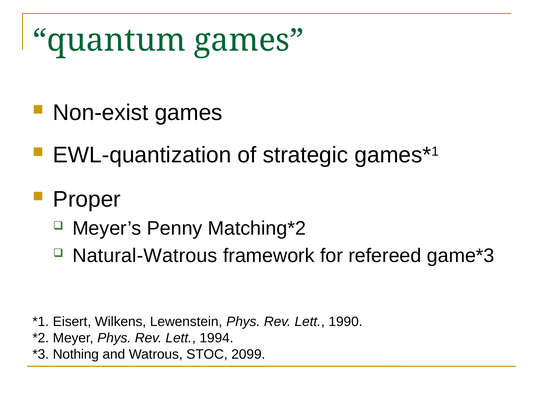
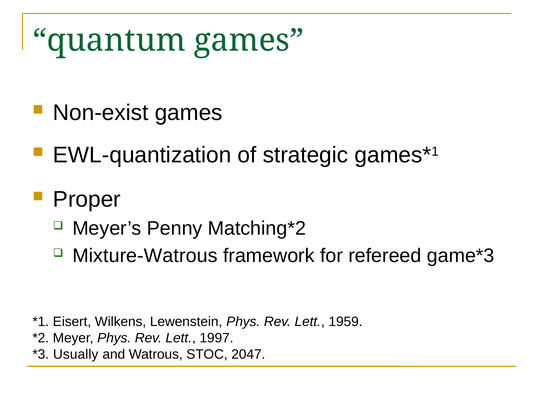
Natural-Watrous: Natural-Watrous -> Mixture-Watrous (145, 256)
1990: 1990 -> 1959 (346, 322)
1994: 1994 -> 1997 (216, 338)
Nothing: Nothing -> Usually (76, 354)
2099: 2099 -> 2047 (248, 354)
